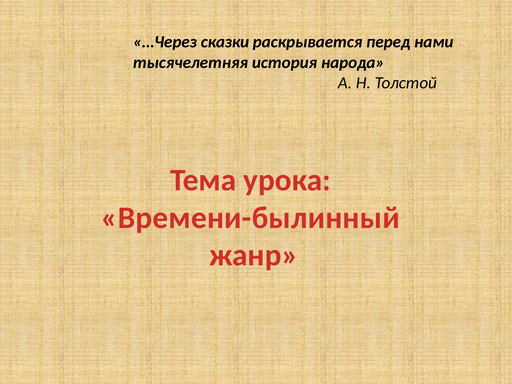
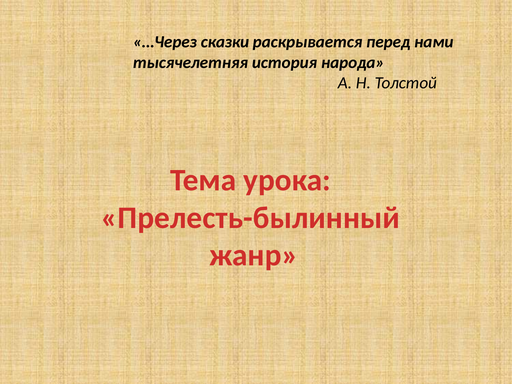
Времени-былинный: Времени-былинный -> Прелесть-былинный (250, 218)
